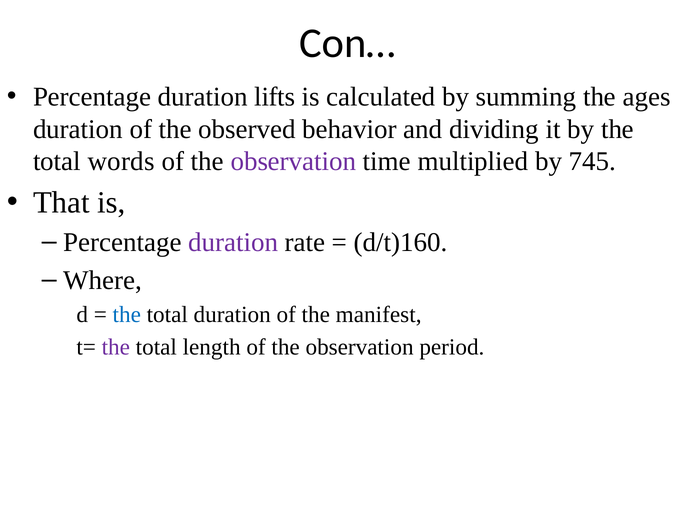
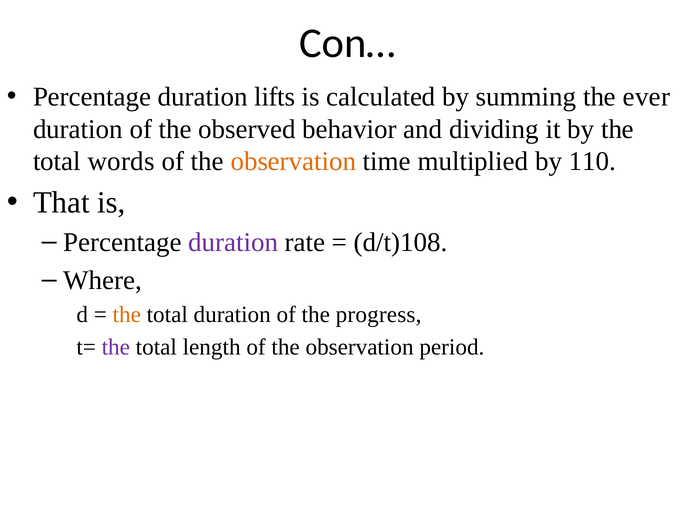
ages: ages -> ever (646, 97)
observation colour: purple -> orange (293, 162)
745: 745 -> 110 (592, 162)
d/t)160: d/t)160 -> d/t)108 (401, 243)
the colour: blue -> orange (127, 315)
manifest: manifest -> progress (379, 315)
